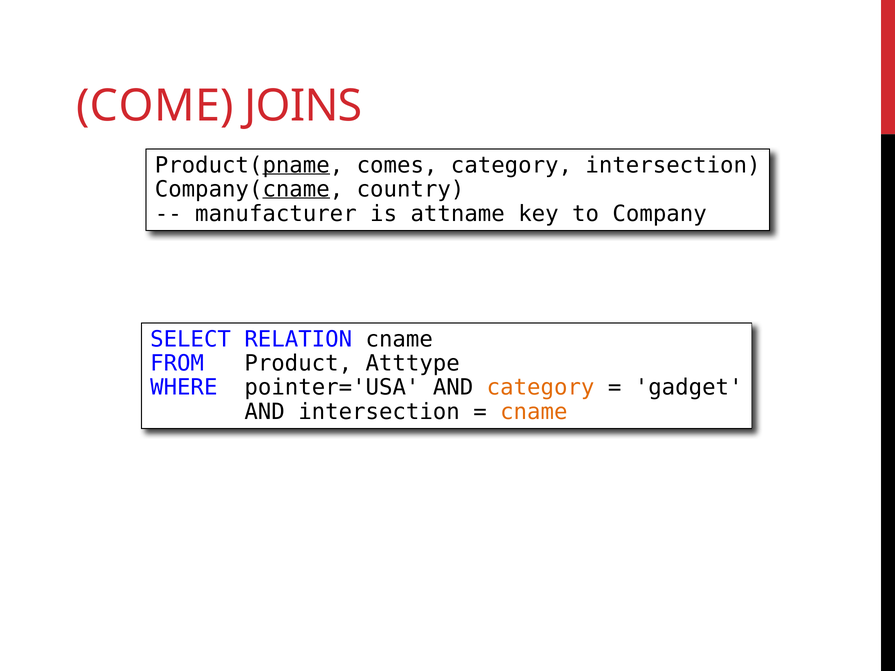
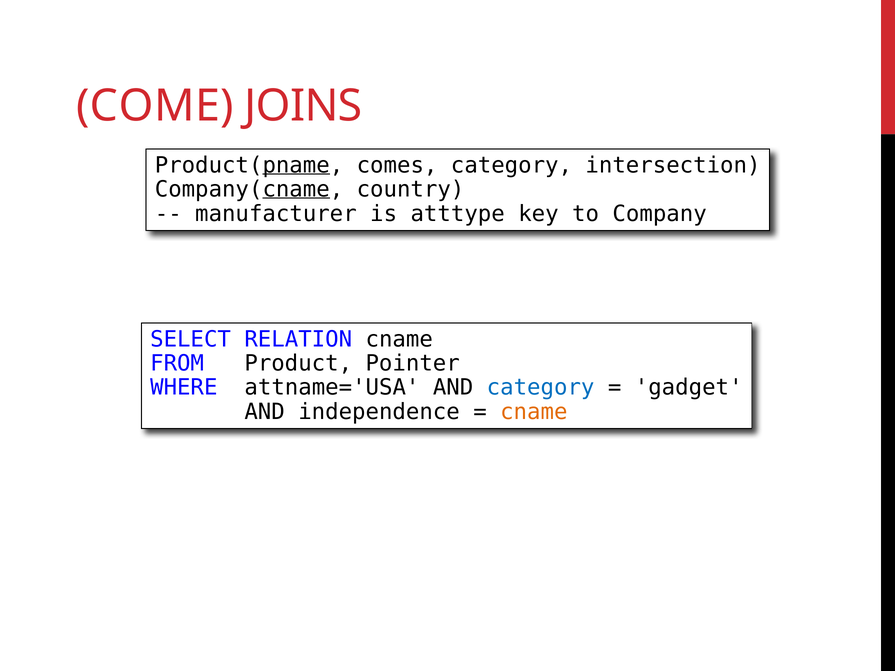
attname: attname -> atttype (458, 214)
Atttype: Atttype -> Pointer (413, 364)
pointer='USA: pointer='USA -> attname='USA (332, 388)
category colour: orange -> blue (541, 388)
AND intersection: intersection -> independence (379, 412)
